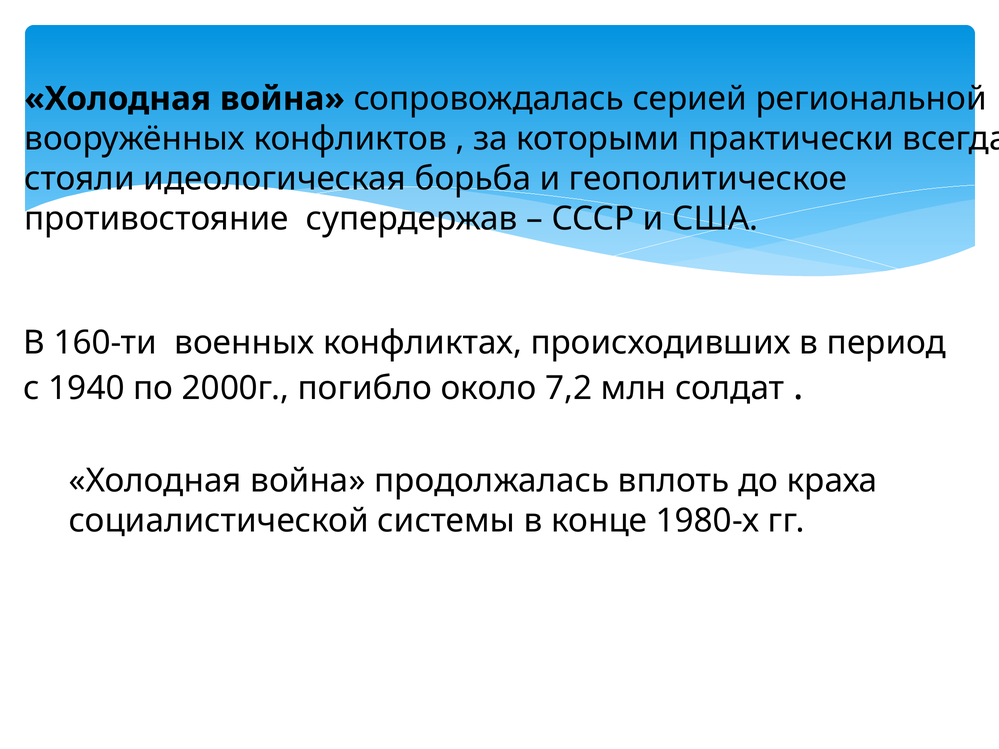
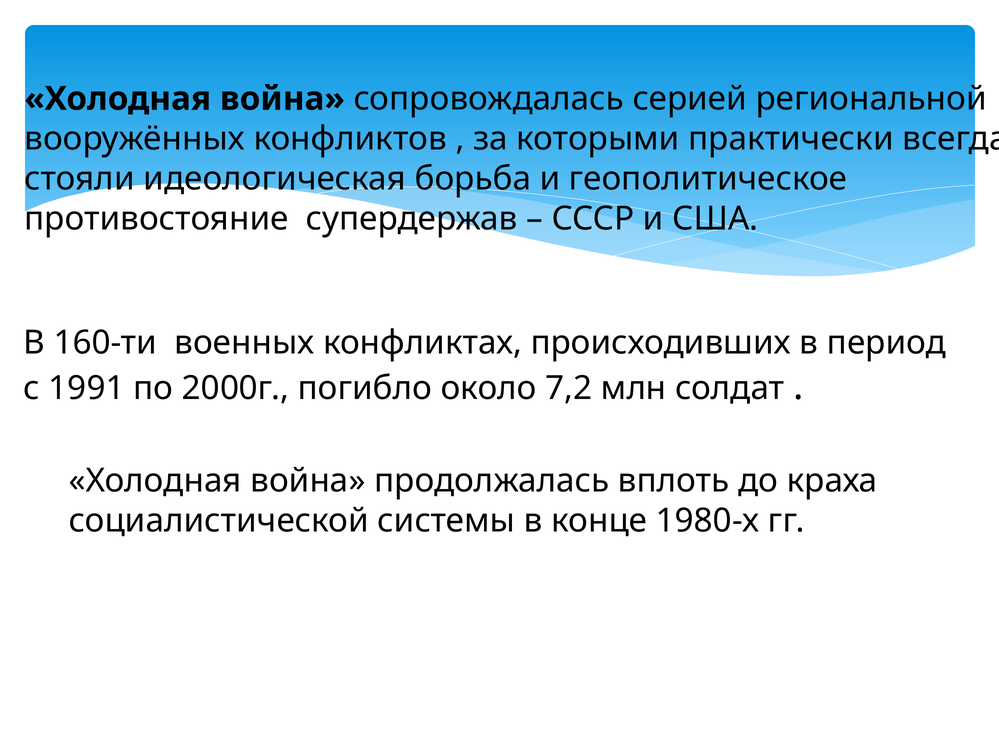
1940: 1940 -> 1991 (87, 388)
